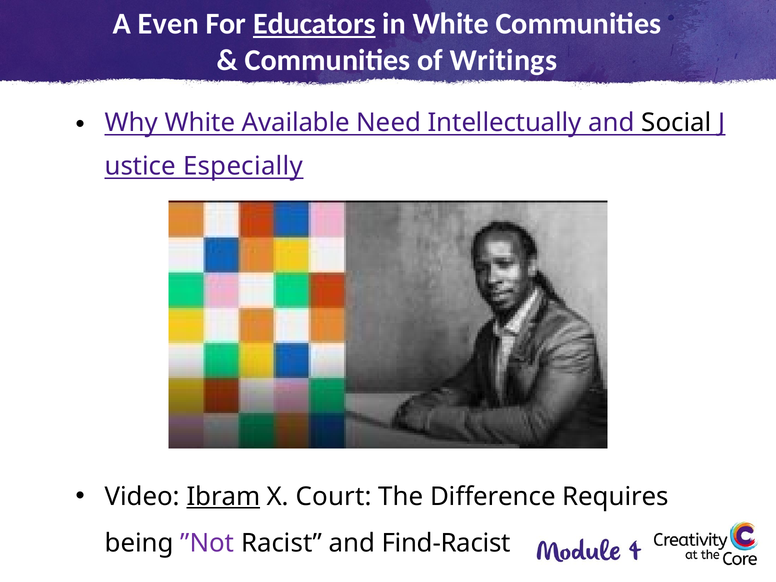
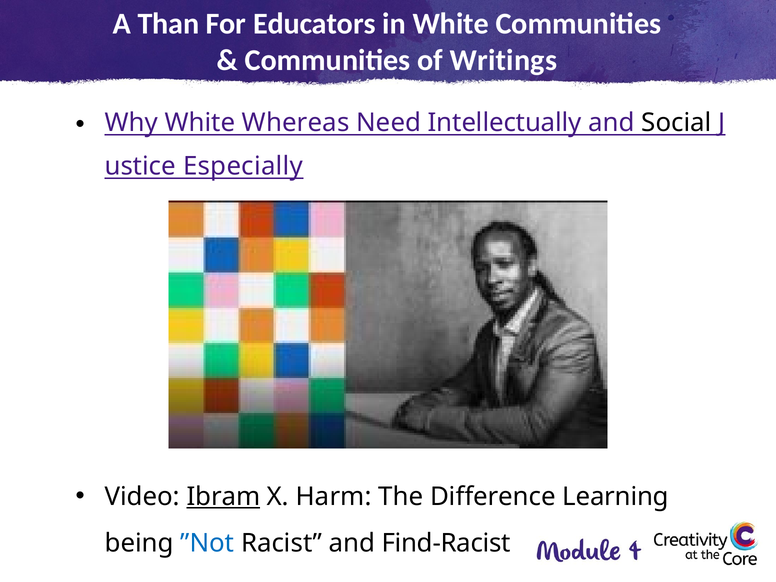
Even: Even -> Than (168, 24)
Educators underline: present -> none (314, 24)
Available: Available -> Whereas (296, 123)
Court: Court -> Harm (334, 497)
Requires: Requires -> Learning (616, 497)
”Not colour: purple -> blue (207, 543)
